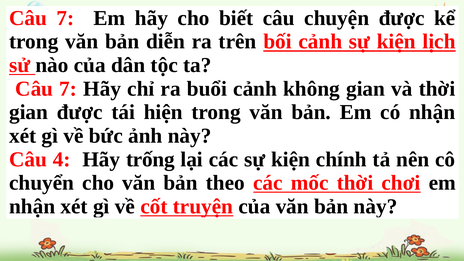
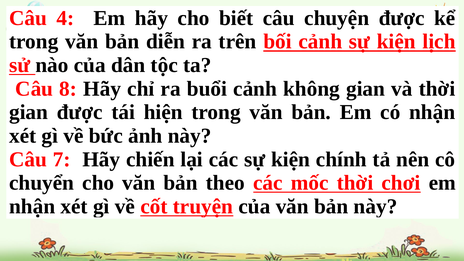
7: 7 -> 4 (65, 18)
7: 7 -> 8 (68, 89)
4: 4 -> 7 (62, 159)
trống: trống -> chiến (150, 159)
